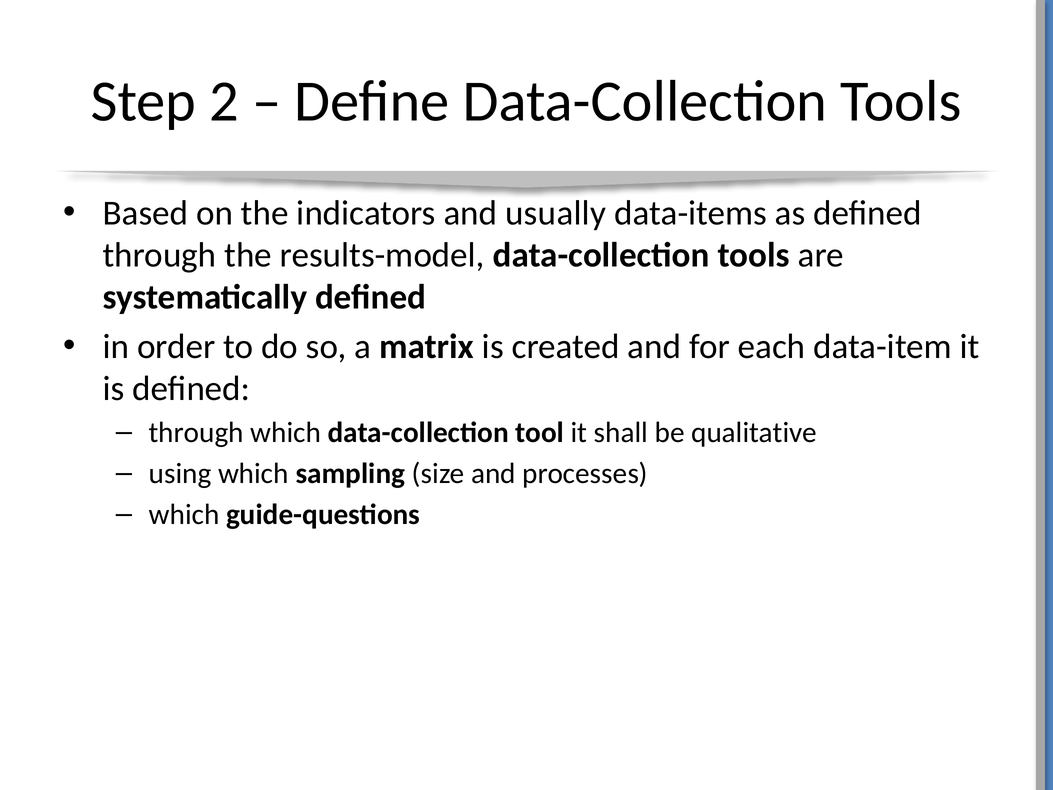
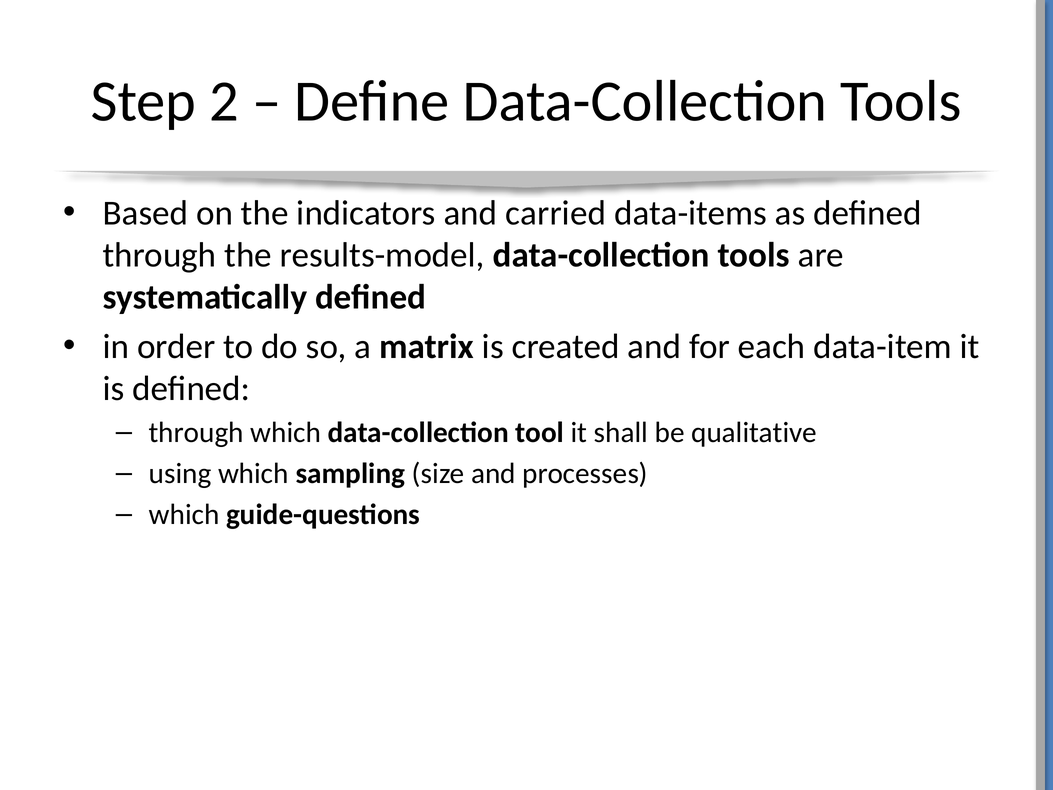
usually: usually -> carried (556, 213)
